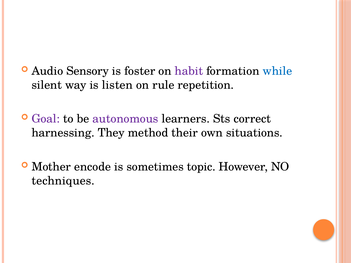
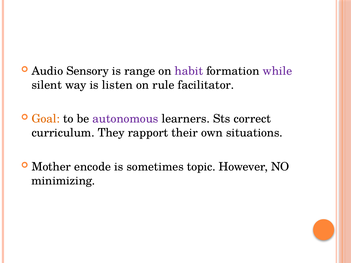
foster: foster -> range (140, 71)
while colour: blue -> purple (277, 71)
repetition: repetition -> facilitator (206, 85)
Goal colour: purple -> orange (46, 119)
harnessing: harnessing -> curriculum (63, 133)
method: method -> rapport (148, 133)
techniques: techniques -> minimizing (63, 181)
